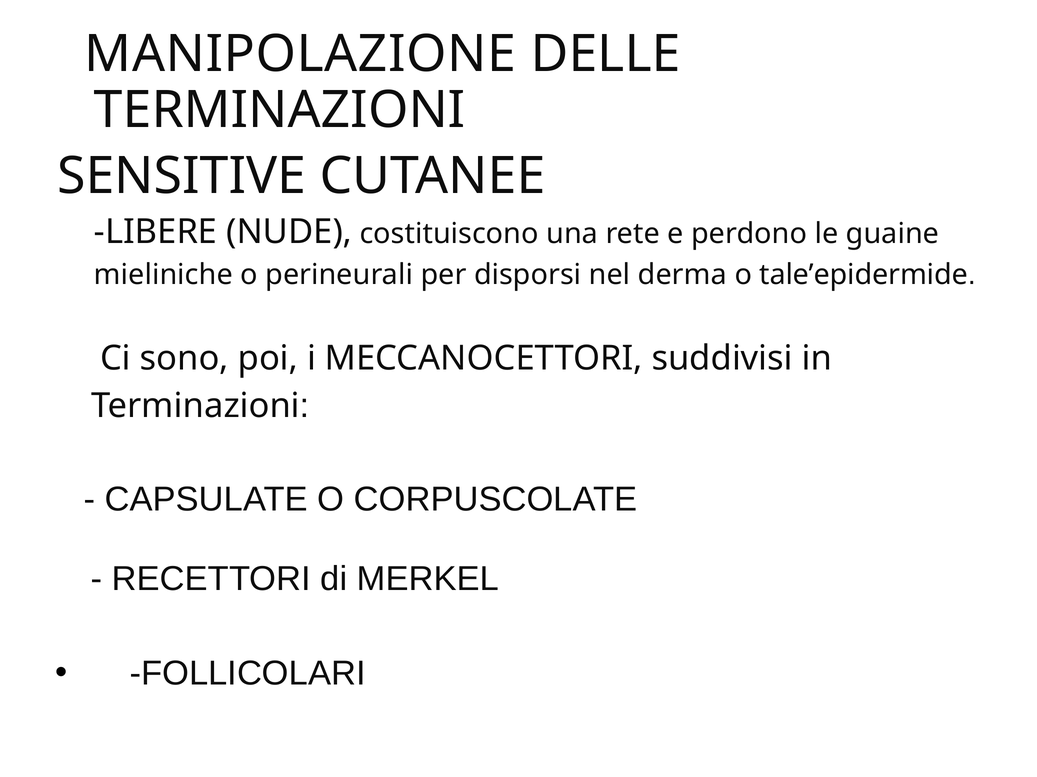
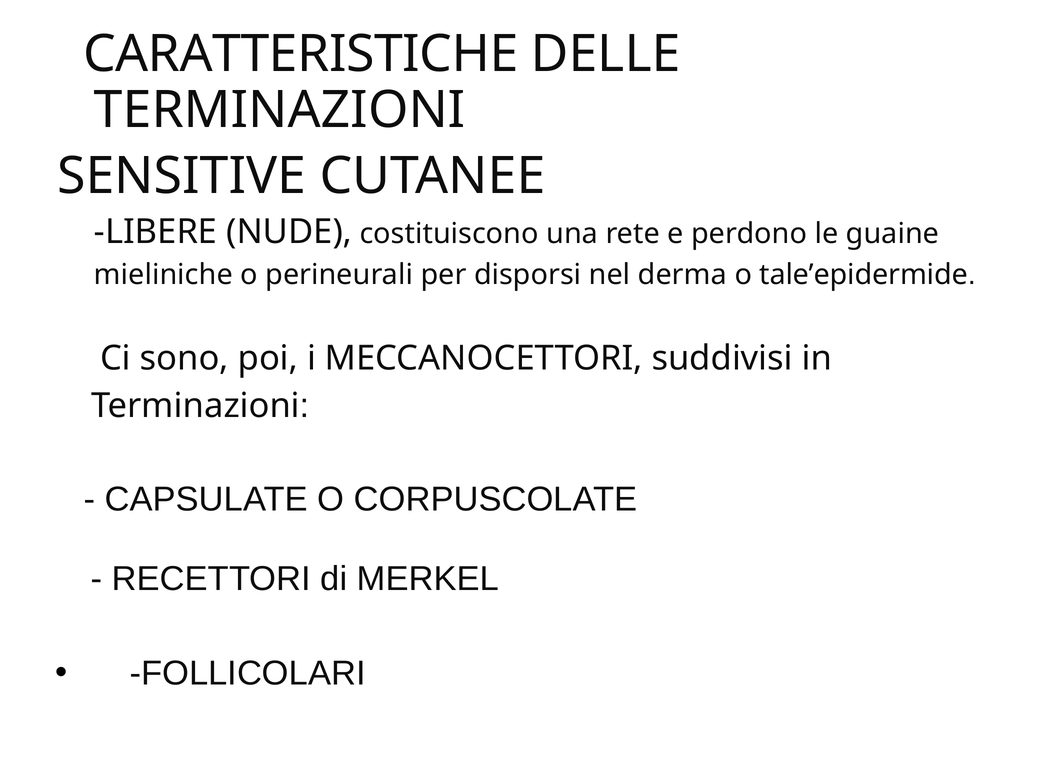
MANIPOLAZIONE: MANIPOLAZIONE -> CARATTERISTICHE (301, 54)
